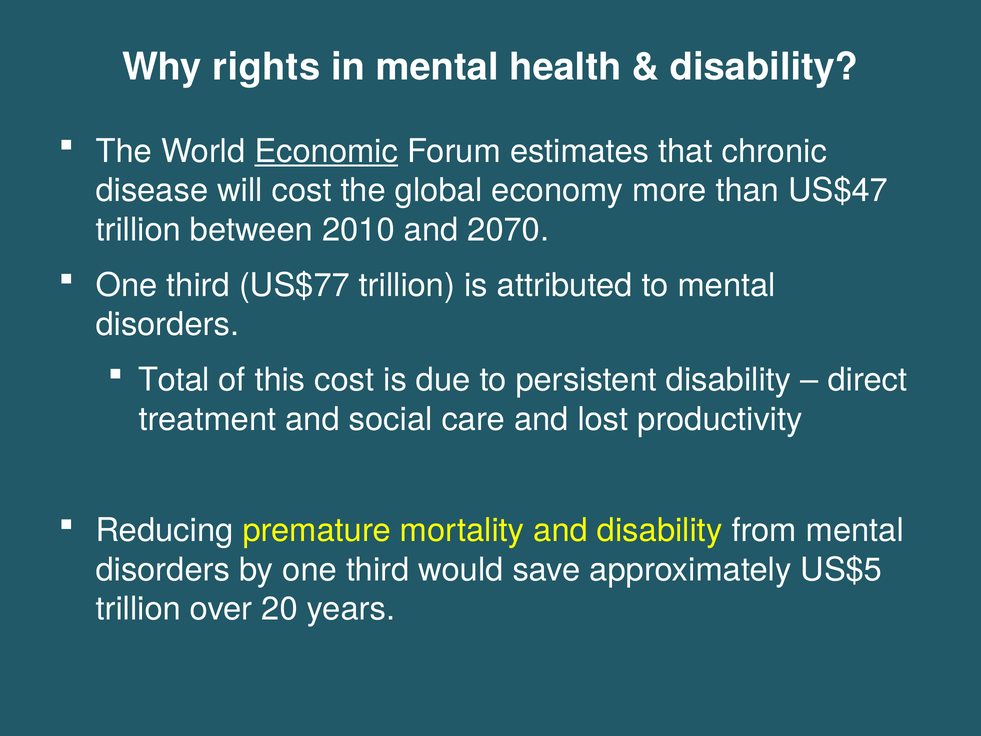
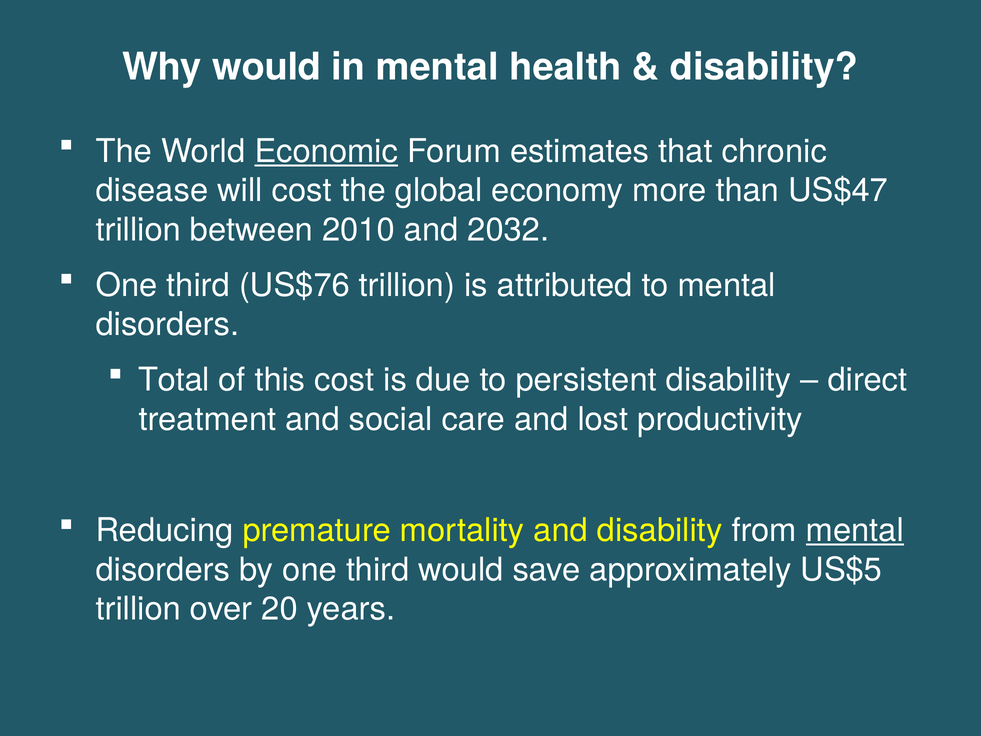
Why rights: rights -> would (267, 67)
2070: 2070 -> 2032 (508, 230)
US$77: US$77 -> US$76 (294, 285)
mental underline: none -> present (855, 530)
